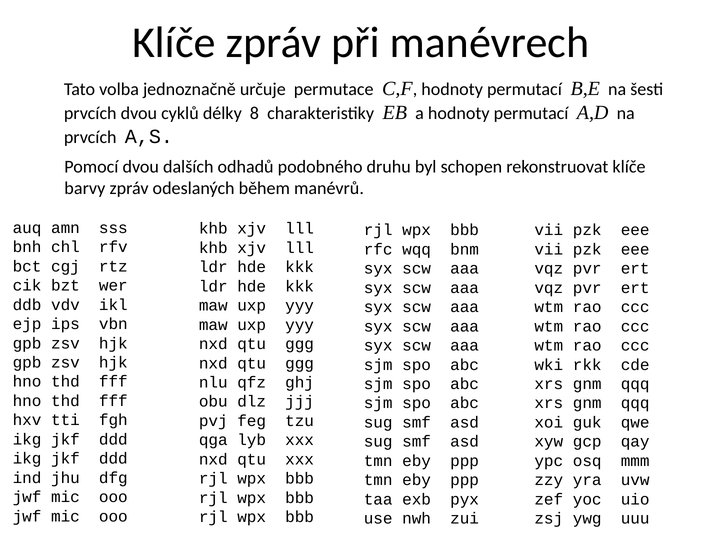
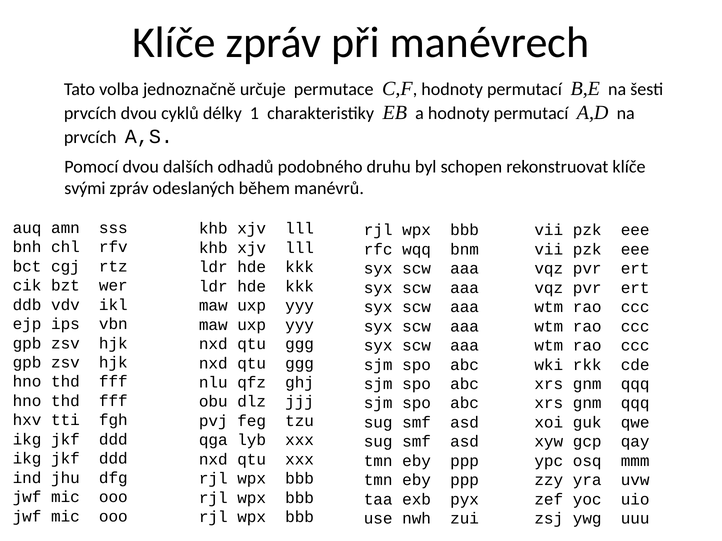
8: 8 -> 1 (254, 113)
barvy: barvy -> svými (85, 189)
